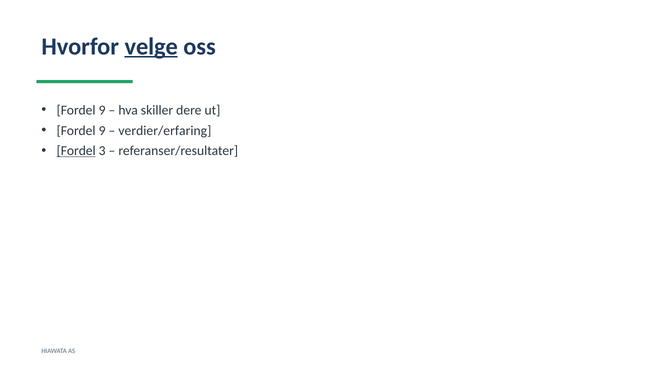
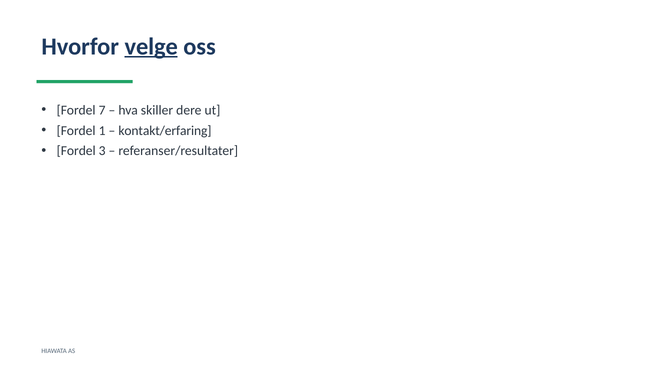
9: 9 -> 7 (102, 110)
9: 9 -> 1 (102, 131)
verdier/erfaring: verdier/erfaring -> kontakt/erfaring (165, 131)
Fordel underline: present -> none (76, 151)
